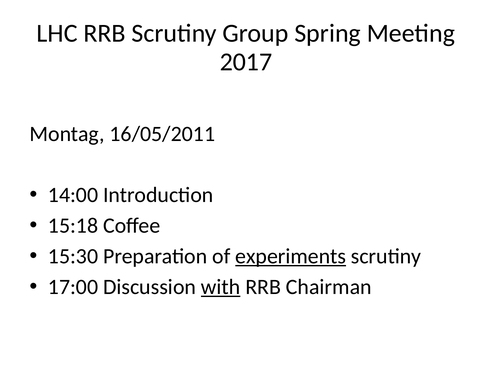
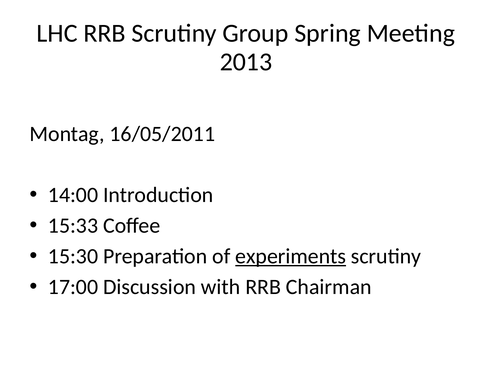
2017: 2017 -> 2013 (246, 62)
15:18: 15:18 -> 15:33 (73, 226)
with underline: present -> none (221, 287)
